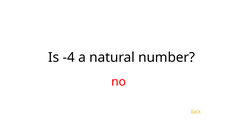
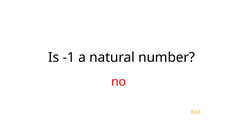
-4: -4 -> -1 (69, 57)
